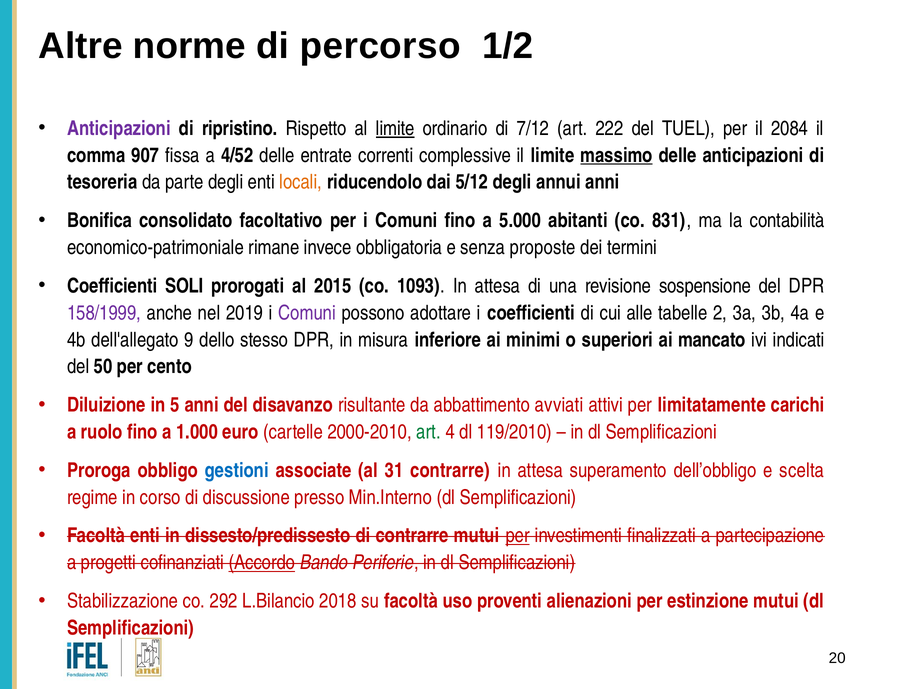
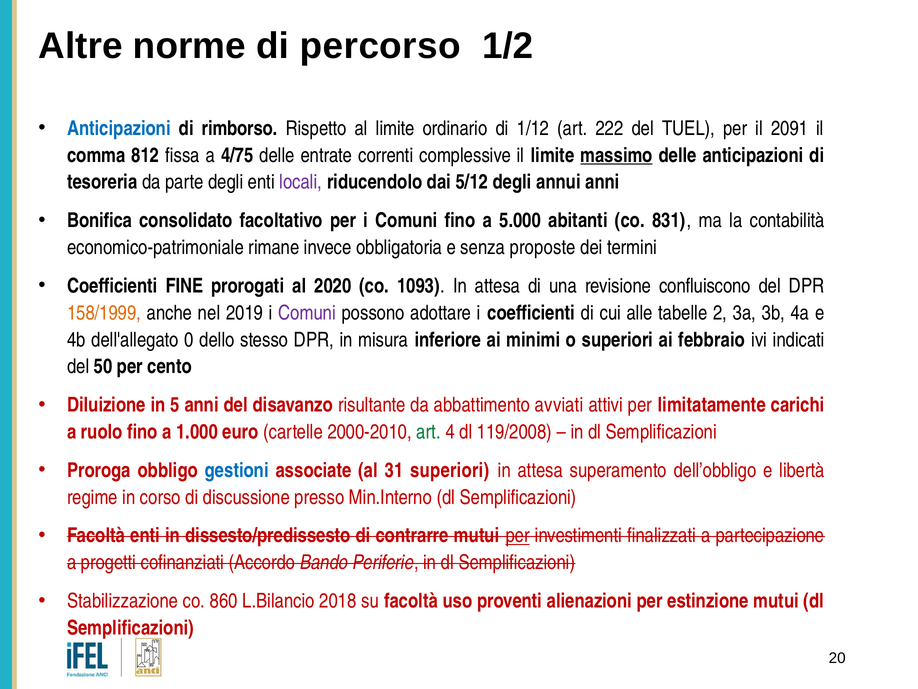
Anticipazioni colour: purple -> blue (119, 128)
ripristino: ripristino -> rimborso (240, 128)
limite underline: present -> none (395, 128)
7/12: 7/12 -> 1/12 (533, 128)
2084: 2084 -> 2091 (790, 128)
907: 907 -> 812 (145, 155)
4/52: 4/52 -> 4/75 (237, 155)
locali colour: orange -> purple (301, 182)
SOLI: SOLI -> FINE (184, 286)
2015: 2015 -> 2020 (333, 286)
sospensione: sospensione -> confluiscono (705, 286)
158/1999 colour: purple -> orange (104, 313)
9: 9 -> 0 (189, 340)
mancato: mancato -> febbraio (712, 340)
119/2010: 119/2010 -> 119/2008 (514, 432)
31 contrarre: contrarre -> superiori (450, 470)
scelta: scelta -> libertà (802, 470)
Accordo underline: present -> none (262, 562)
292: 292 -> 860 (224, 601)
